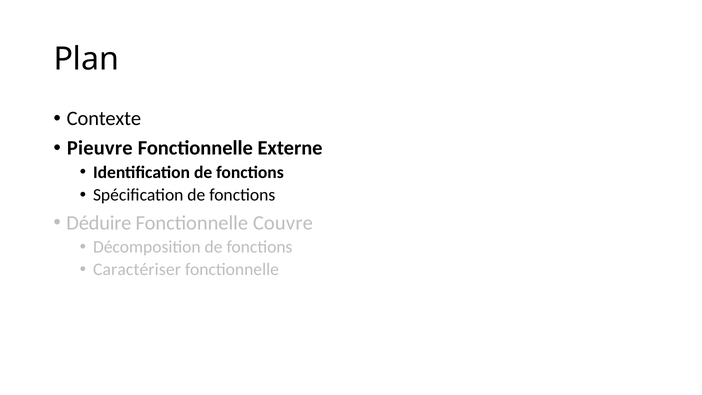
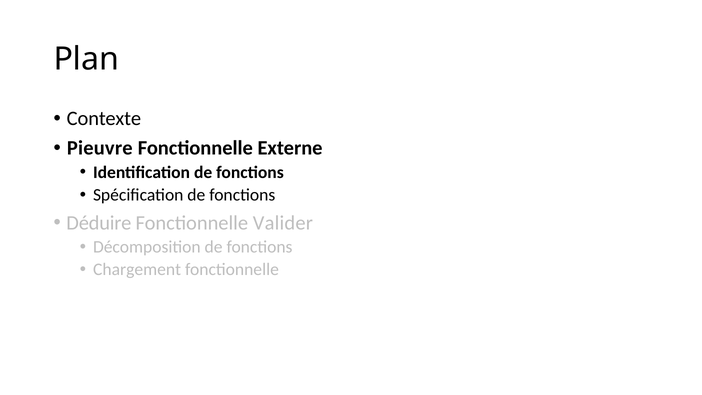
Couvre: Couvre -> Valider (283, 223)
Caractériser: Caractériser -> Chargement (137, 270)
